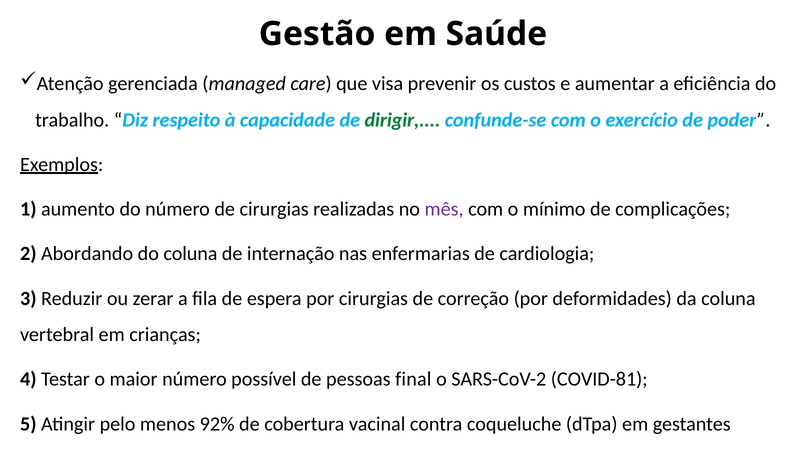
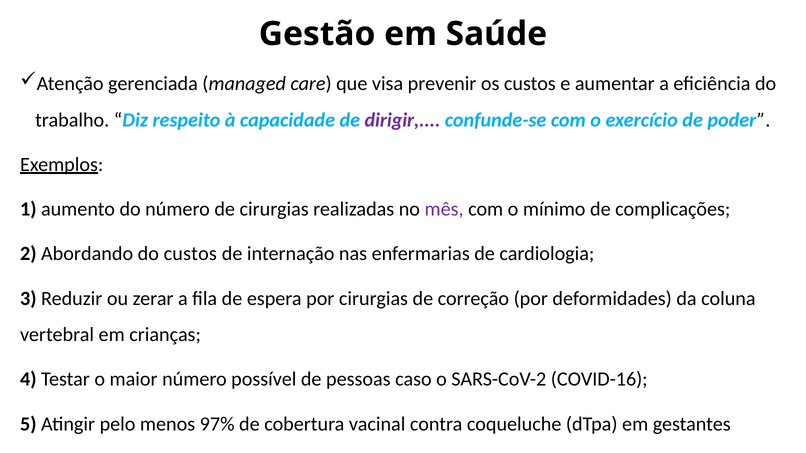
dirigir colour: green -> purple (402, 120)
do coluna: coluna -> custos (190, 254)
final: final -> caso (413, 380)
COVID-81: COVID-81 -> COVID-16 (599, 380)
92%: 92% -> 97% (217, 424)
